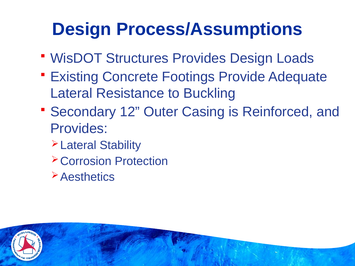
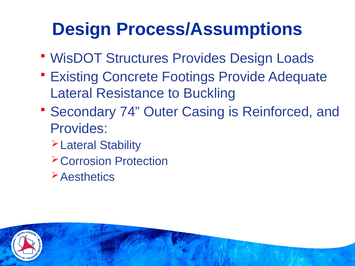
12: 12 -> 74 (130, 112)
